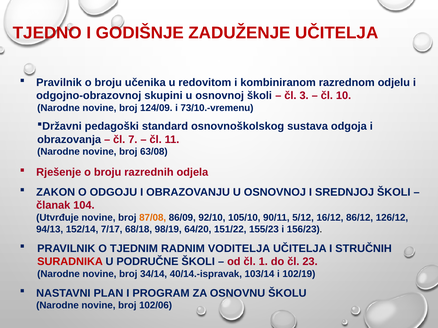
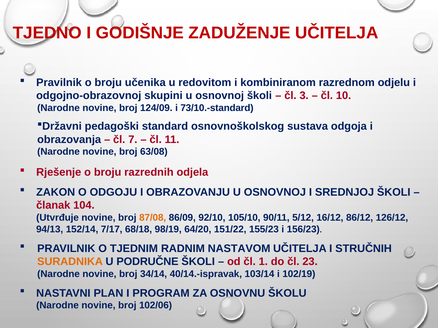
73/10.-vremenu: 73/10.-vremenu -> 73/10.-standard (217, 108)
VODITELJA: VODITELJA -> NASTAVOM (239, 249)
SURADNIKA colour: red -> orange (70, 262)
